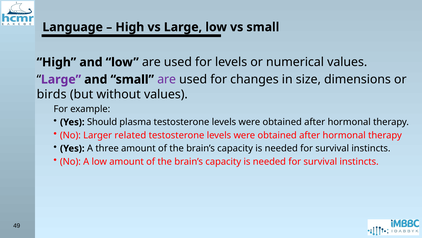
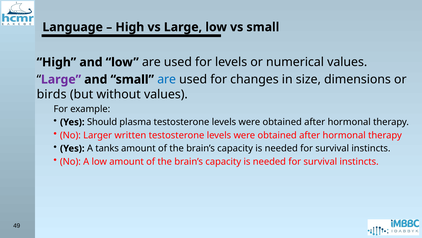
are colour: purple -> blue (167, 79)
related: related -> written (130, 135)
three: three -> tanks (107, 148)
